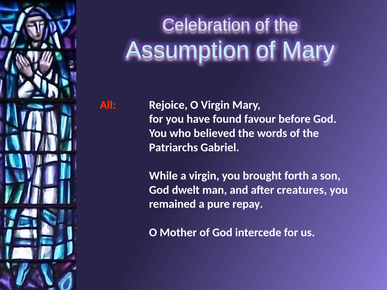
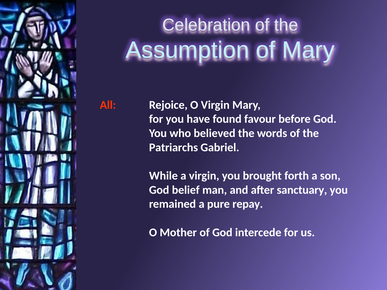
dwelt: dwelt -> belief (186, 190)
creatures: creatures -> sanctuary (302, 190)
